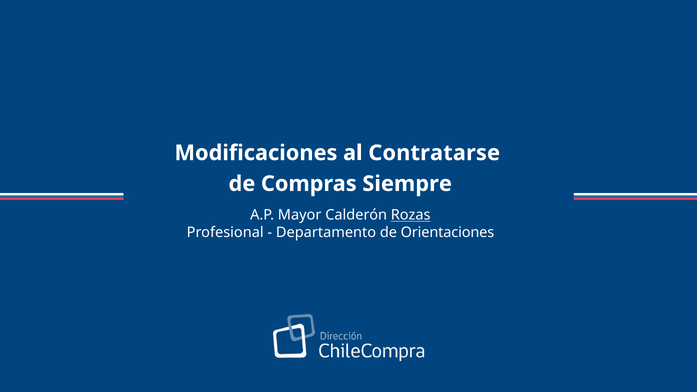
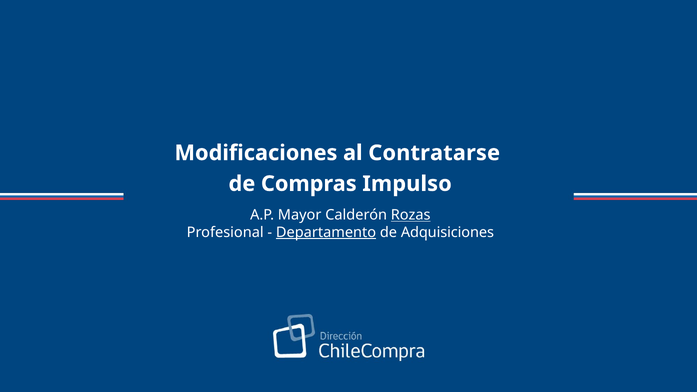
Siempre: Siempre -> Impulso (407, 184)
Departamento underline: none -> present (326, 232)
Orientaciones: Orientaciones -> Adquisiciones (447, 232)
